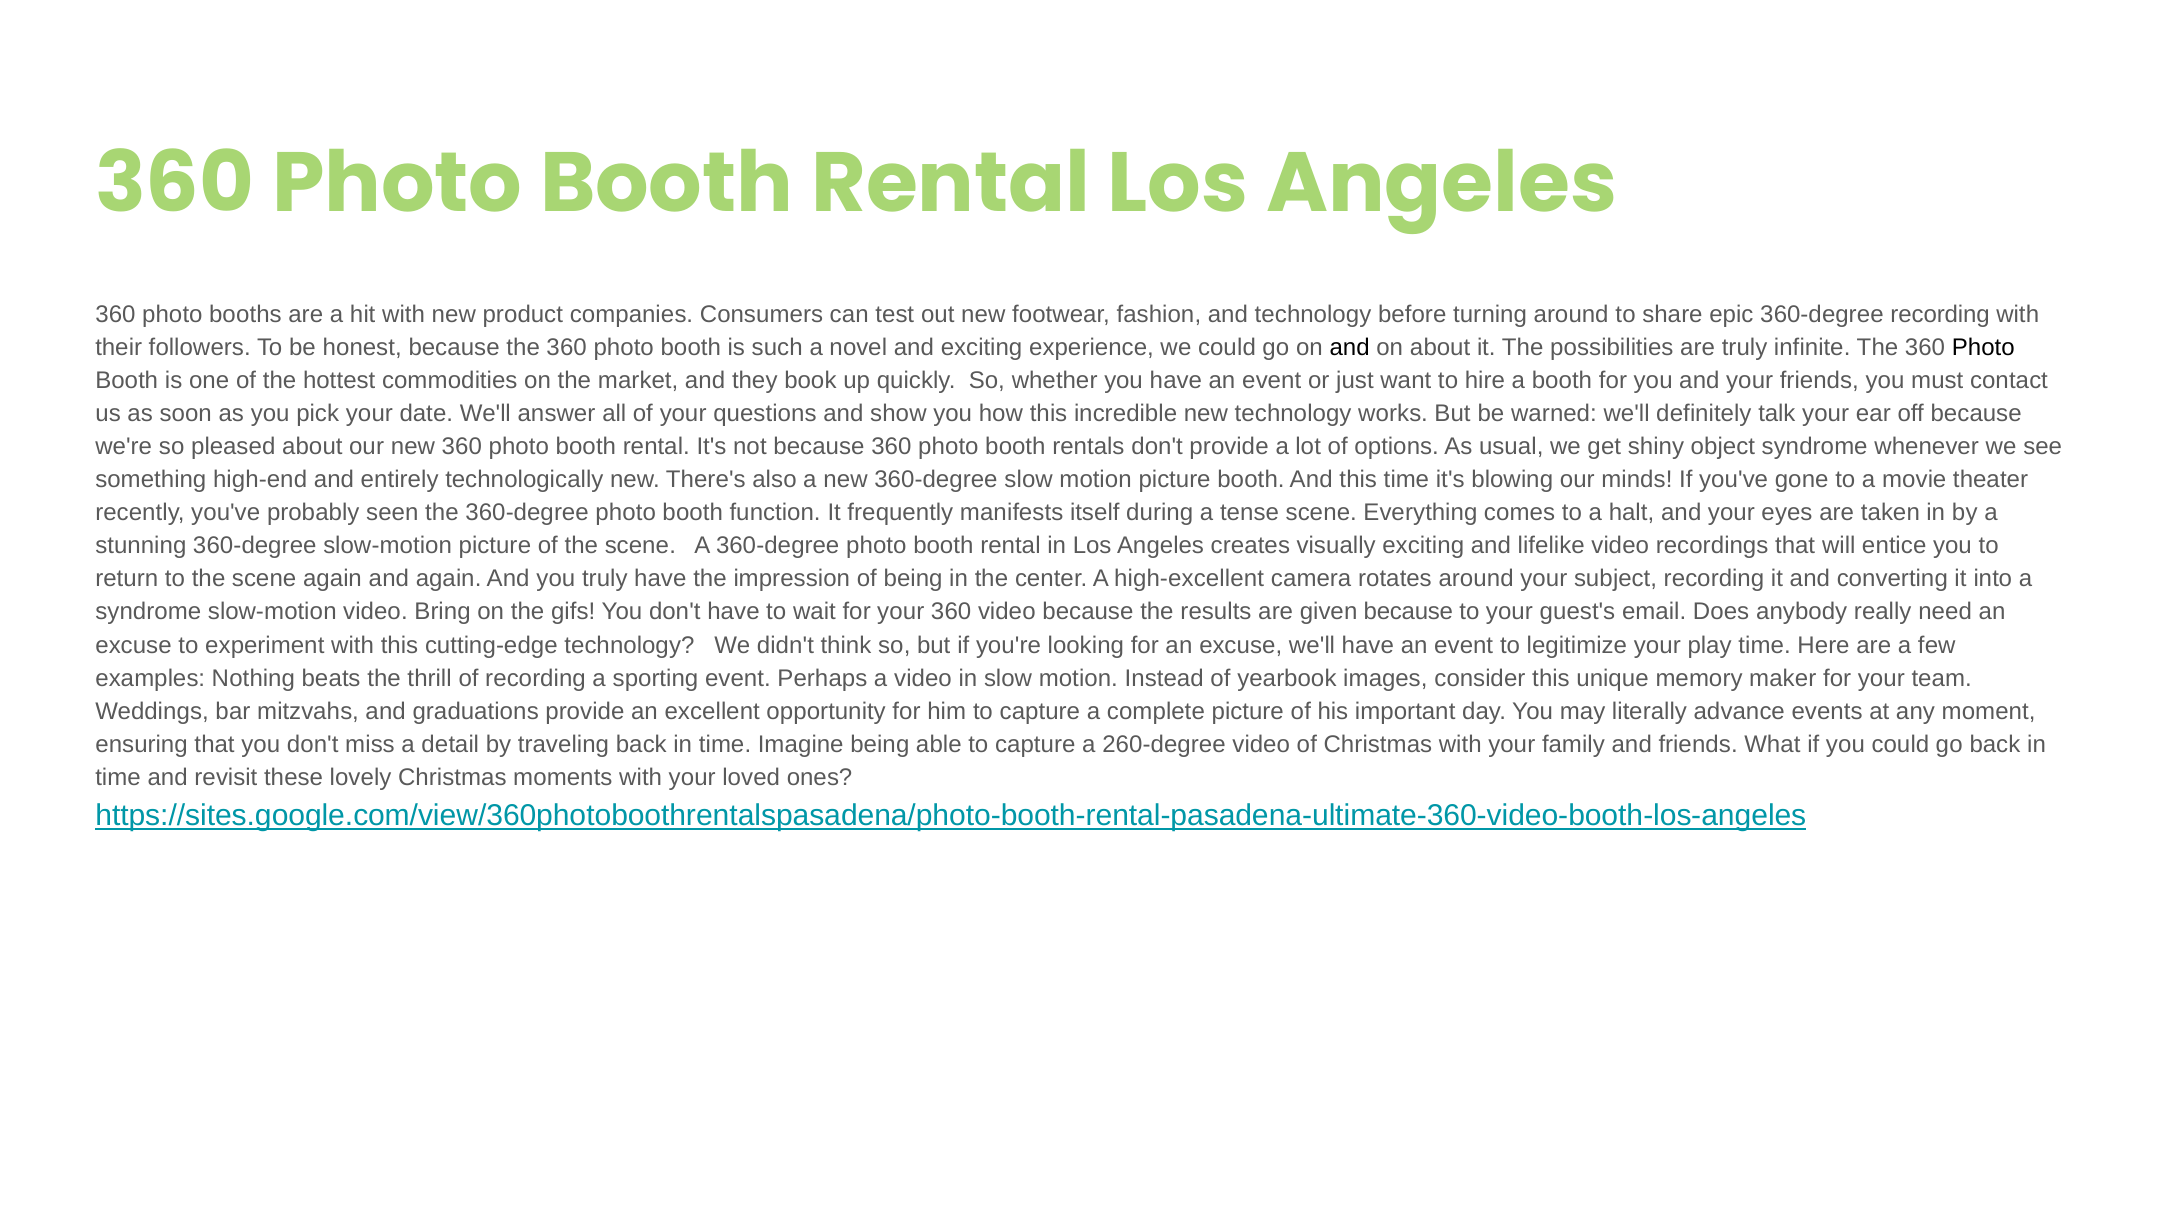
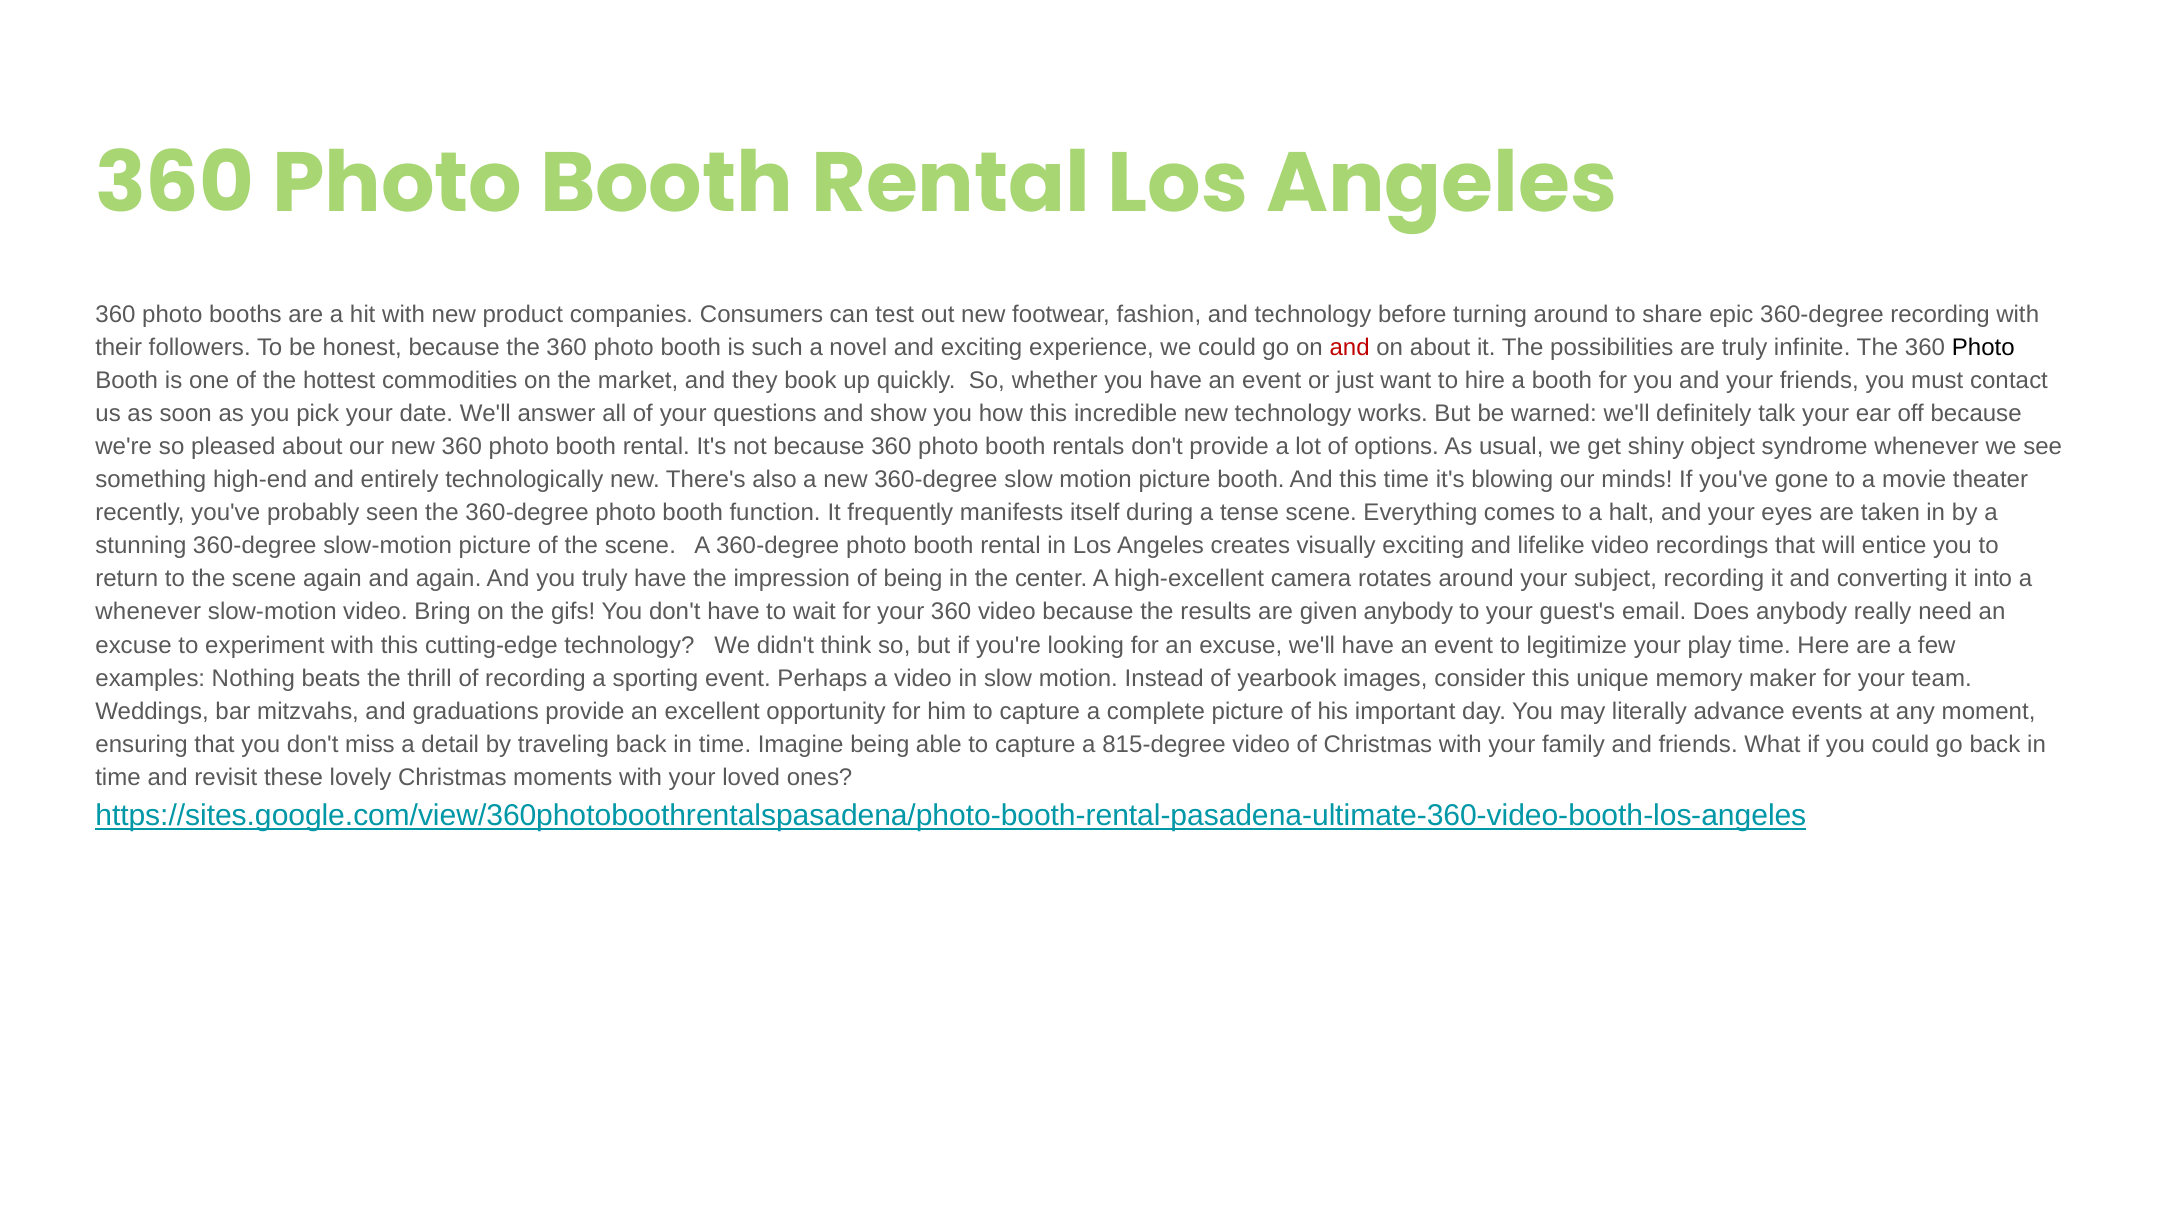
and colour: black -> red (1350, 348)
syndrome: syndrome -> whenever (148, 612)
given because: because -> anybody (1408, 612)
260-degree: 260-degree -> 815-degree (1164, 744)
